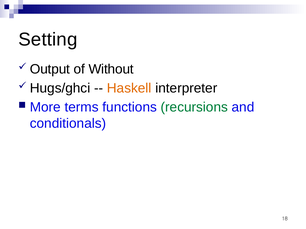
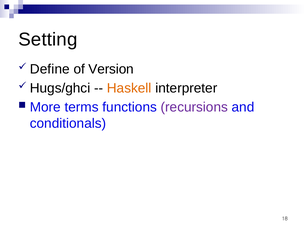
Output: Output -> Define (50, 69)
Without: Without -> Version (111, 69)
recursions colour: green -> purple (194, 107)
